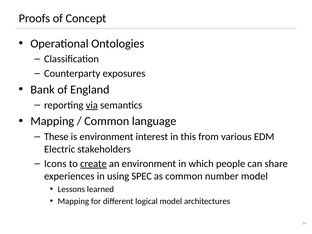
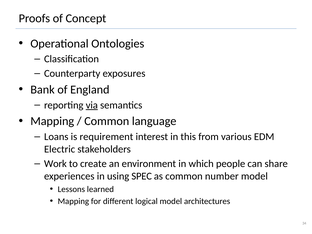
These: These -> Loans (56, 137)
is environment: environment -> requirement (106, 137)
Icons: Icons -> Work (55, 164)
create underline: present -> none (93, 164)
